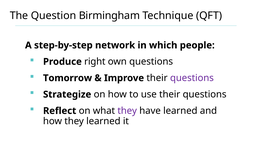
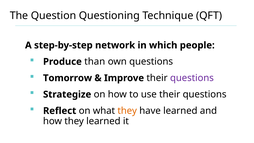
Birmingham: Birmingham -> Questioning (109, 16)
right: right -> than (95, 62)
they colour: purple -> orange (127, 111)
